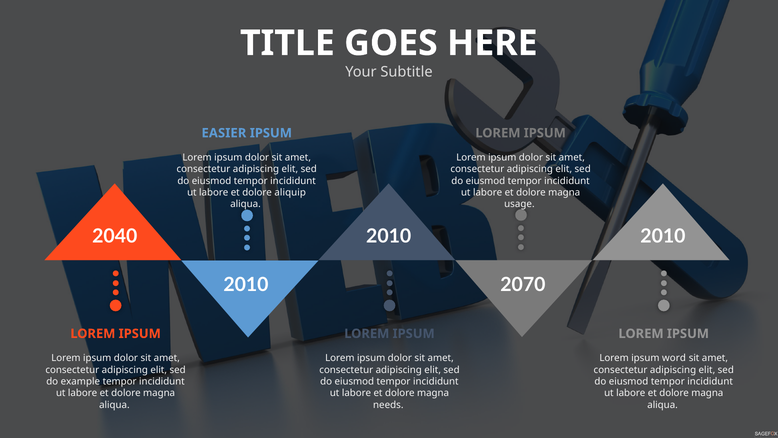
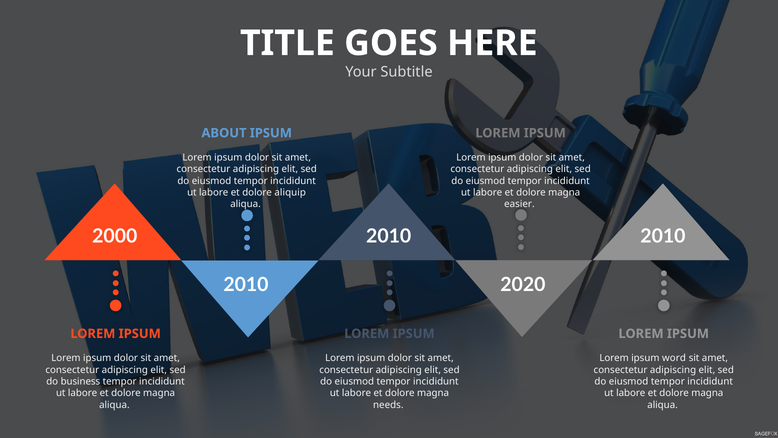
EASIER: EASIER -> ABOUT (224, 133)
usage: usage -> easier (519, 204)
2040: 2040 -> 2000 (115, 236)
2070: 2070 -> 2020 (523, 285)
example: example -> business (80, 381)
